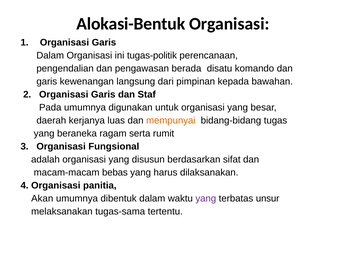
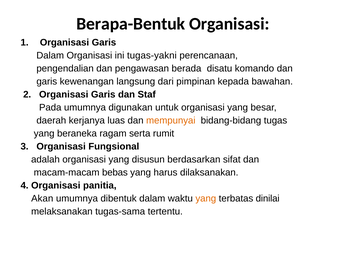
Alokasi-Bentuk: Alokasi-Bentuk -> Berapa-Bentuk (131, 24)
tugas-politik: tugas-politik -> tugas-yakni (152, 55)
yang colour: purple -> orange (206, 199)
unsur: unsur -> dinilai (268, 199)
